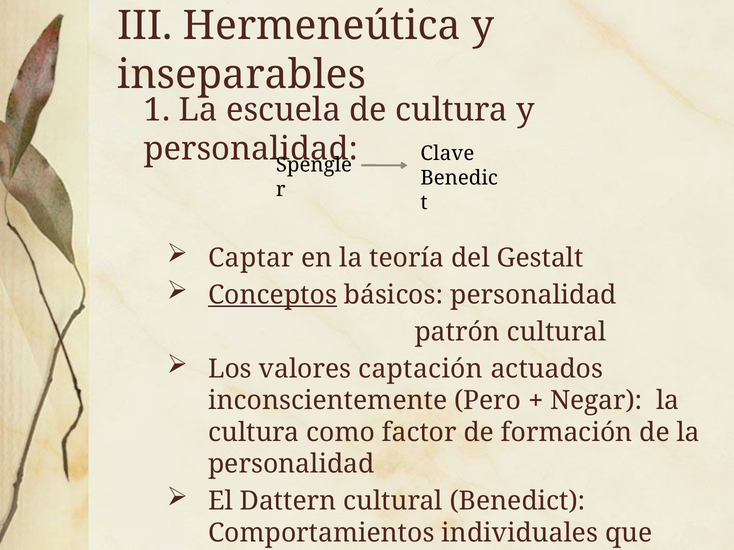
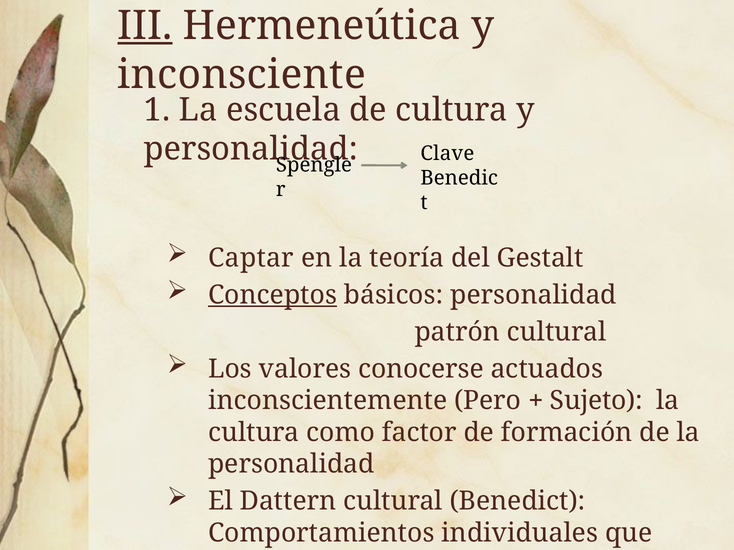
III underline: none -> present (145, 26)
inseparables: inseparables -> inconsciente (242, 75)
captación: captación -> conocerse (421, 369)
Negar: Negar -> Sujeto (596, 401)
